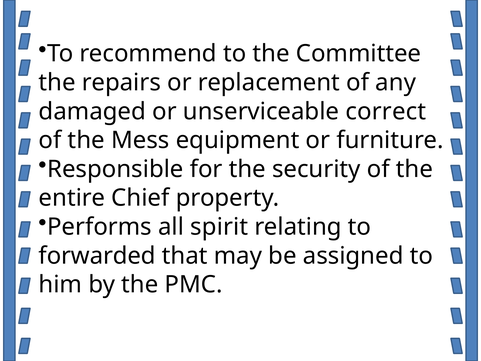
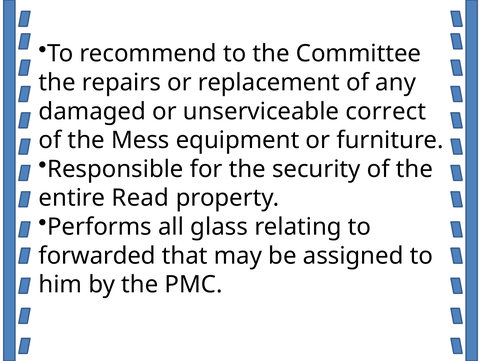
Chief: Chief -> Read (140, 198)
spirit: spirit -> glass (219, 227)
